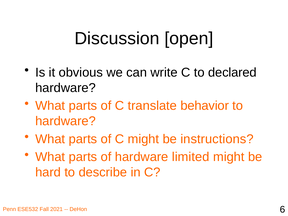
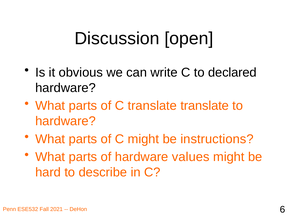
translate behavior: behavior -> translate (205, 106)
limited: limited -> values (191, 157)
